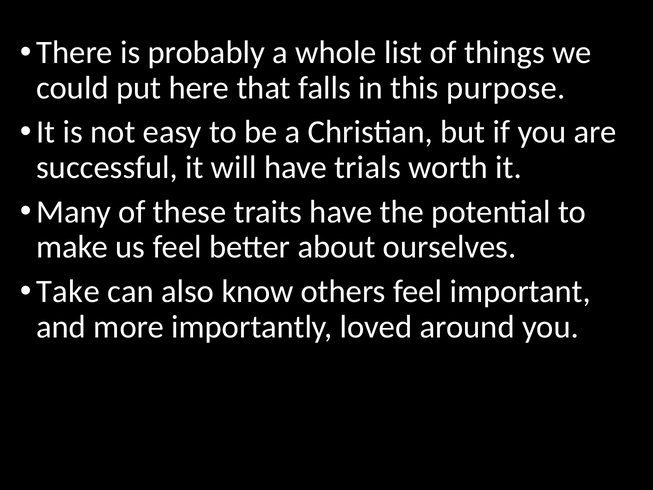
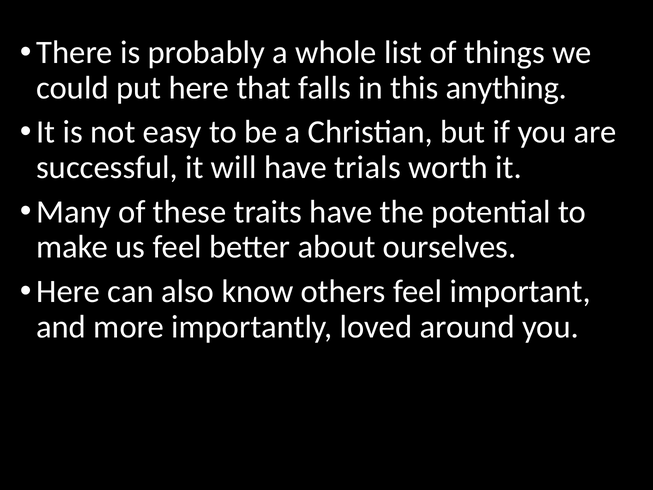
purpose: purpose -> anything (506, 88)
Take: Take -> Here (68, 291)
